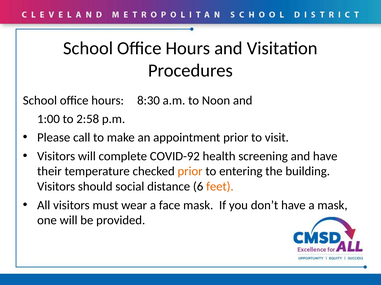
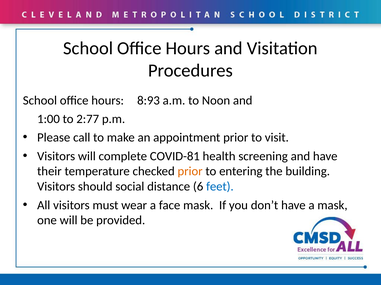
8:30: 8:30 -> 8:93 (148, 101)
2:58: 2:58 -> 2:77 (88, 119)
COVID-92: COVID-92 -> COVID-81 (175, 157)
feet colour: orange -> blue (220, 187)
